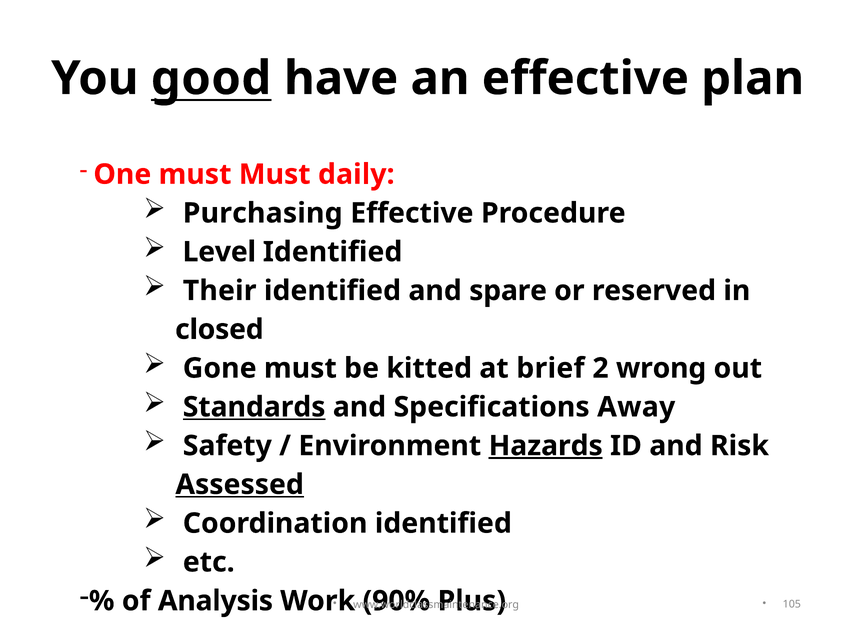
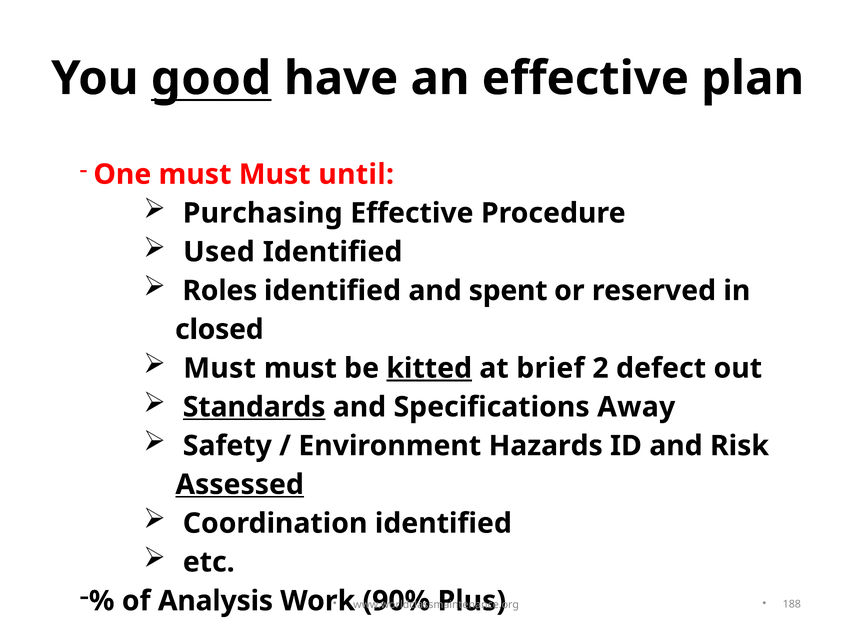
daily: daily -> until (356, 174)
Level: Level -> Used (219, 252)
Their: Their -> Roles (220, 291)
spare: spare -> spent (508, 291)
Gone: Gone -> Must (220, 368)
kitted underline: none -> present (429, 368)
wrong: wrong -> defect (661, 368)
Hazards underline: present -> none (546, 446)
105: 105 -> 188 (792, 604)
